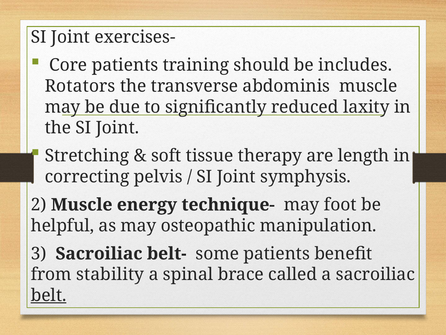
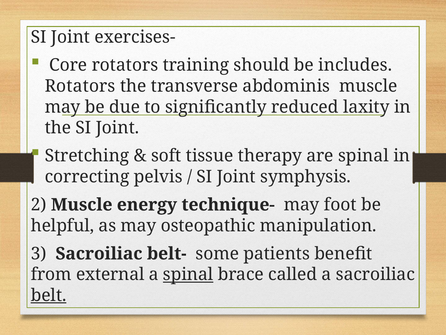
Core patients: patients -> rotators (125, 65)
are length: length -> spinal (363, 156)
stability: stability -> external (110, 274)
spinal underline: none -> present (188, 274)
